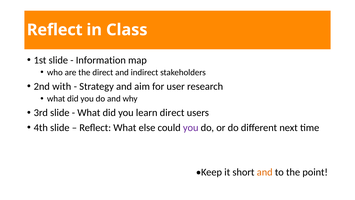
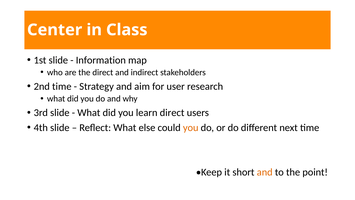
Reflect: Reflect -> Center (55, 30)
2nd with: with -> time (62, 86)
you colour: purple -> orange (191, 127)
